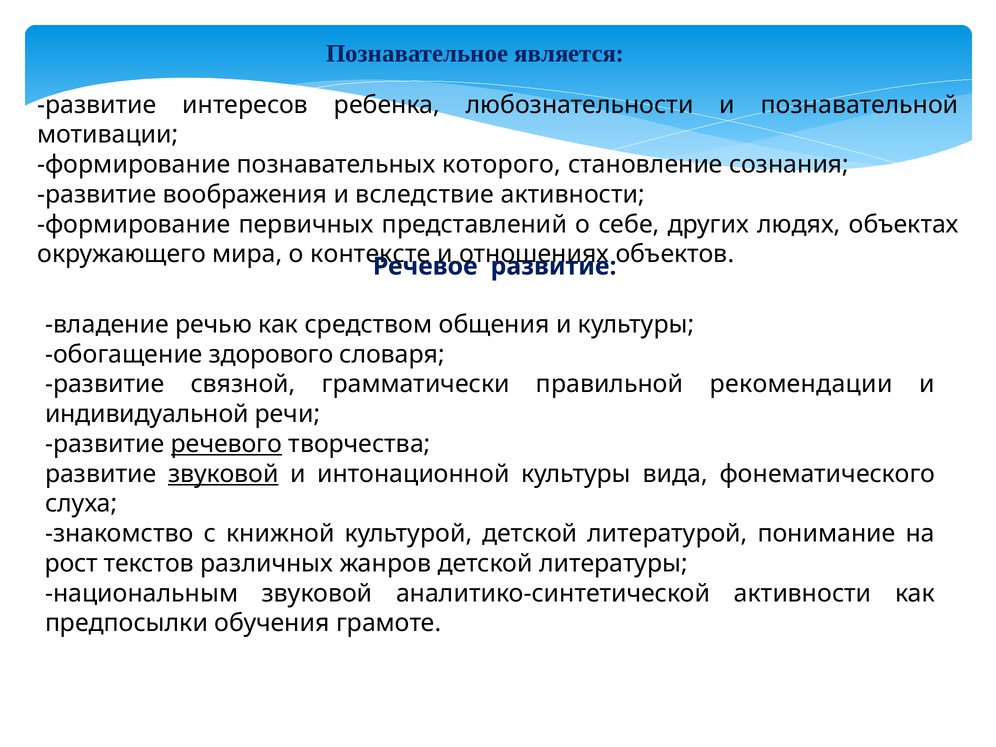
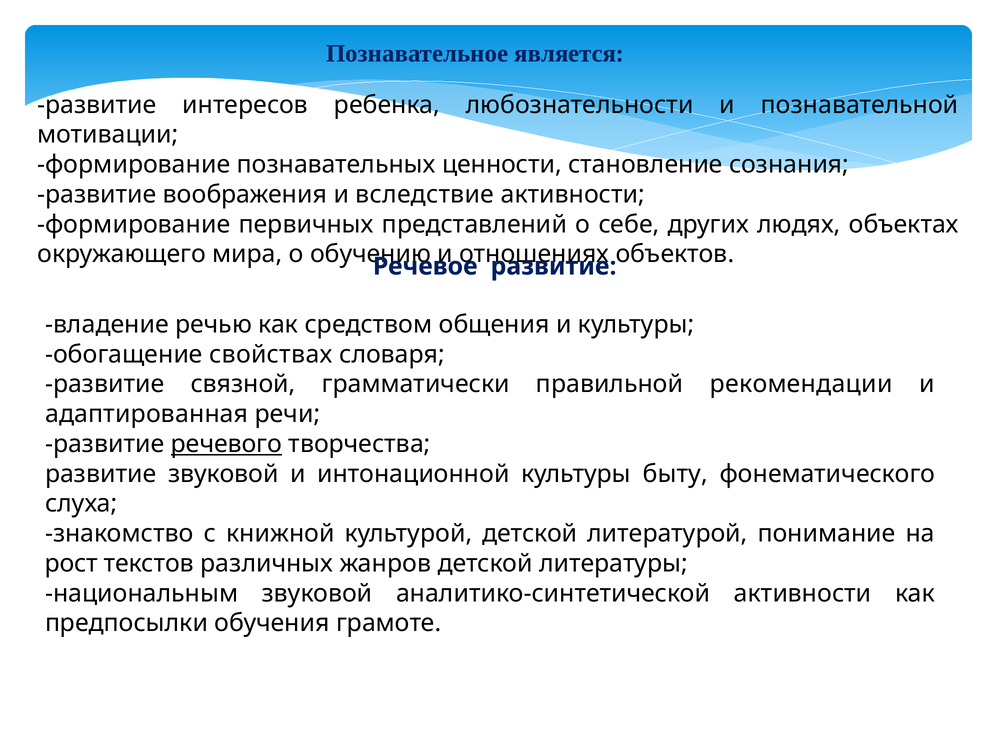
которого: которого -> ценности (502, 165)
контексте: контексте -> обучению (371, 254)
здорового: здорового -> свойствах (271, 354)
индивидуальной: индивидуальной -> адаптированная (147, 414)
звуковой underline: present -> none (223, 474)
вида: вида -> быту (675, 474)
